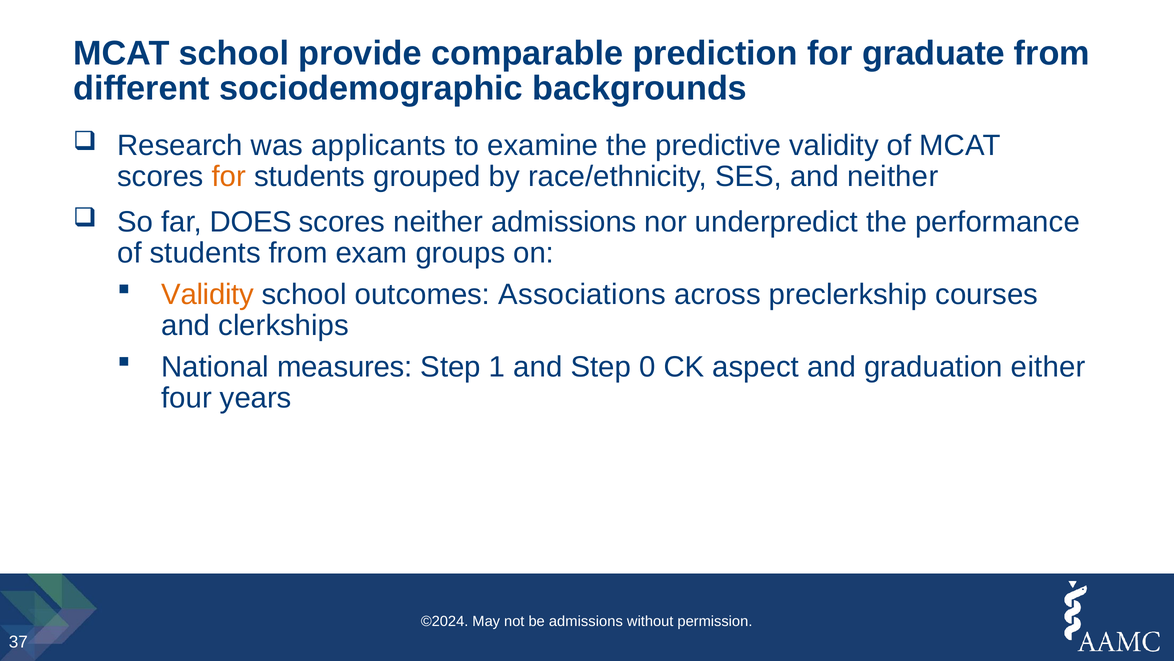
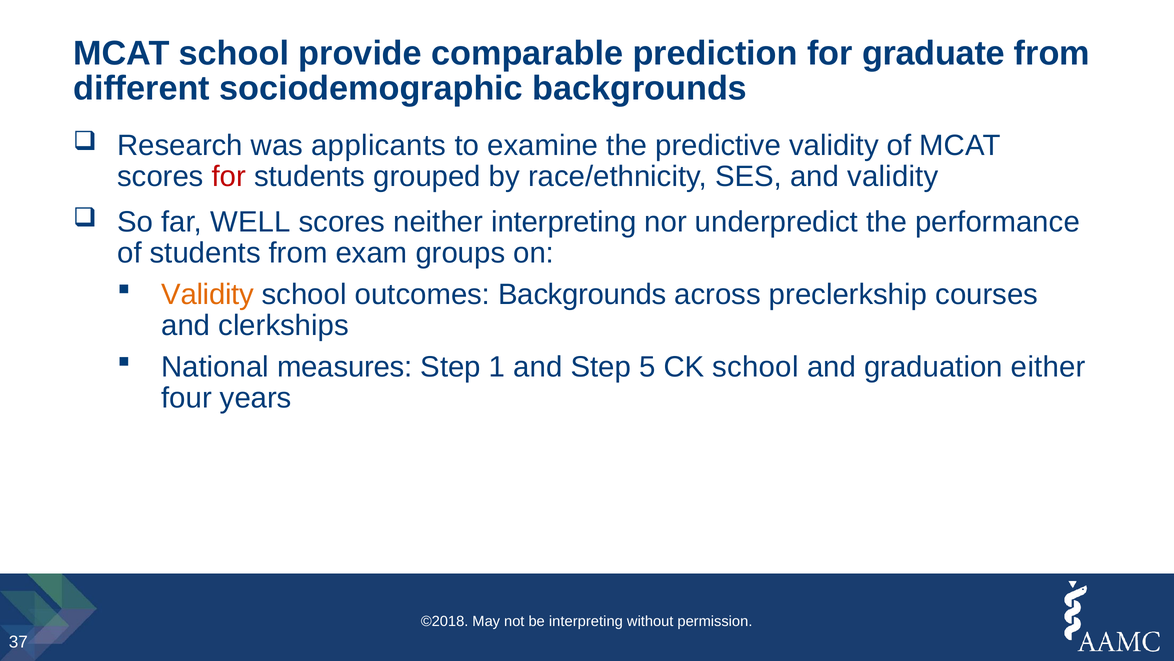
for colour: orange -> red (229, 176)
and neither: neither -> validity (893, 176)
DOES: DOES -> WELL (250, 222)
neither admissions: admissions -> interpreting (564, 222)
outcomes Associations: Associations -> Backgrounds (582, 294)
0: 0 -> 5 (647, 366)
CK aspect: aspect -> school (755, 366)
©2024: ©2024 -> ©2018 (445, 621)
be admissions: admissions -> interpreting (586, 621)
